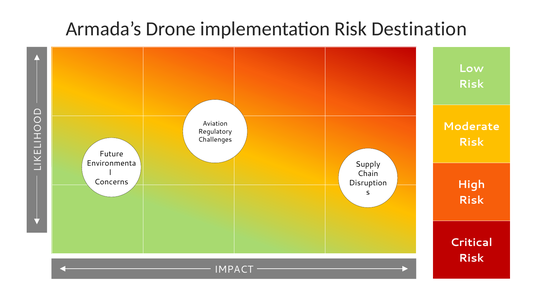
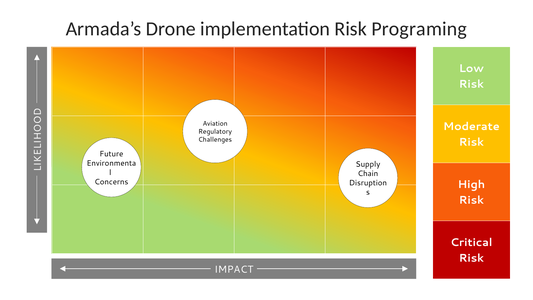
Destination: Destination -> Programing (419, 29)
